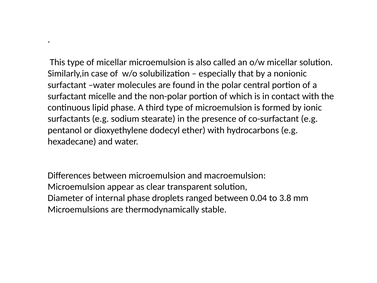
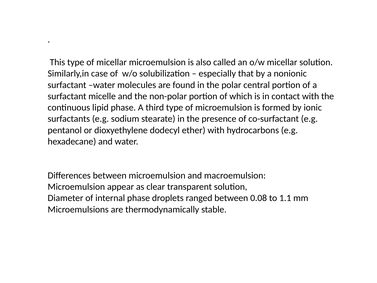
0.04: 0.04 -> 0.08 (259, 198)
3.8: 3.8 -> 1.1 (285, 198)
